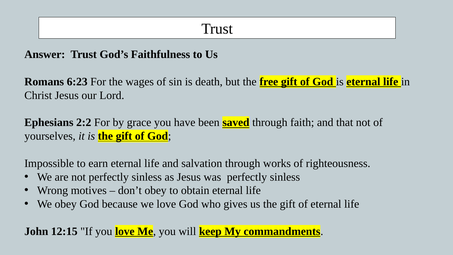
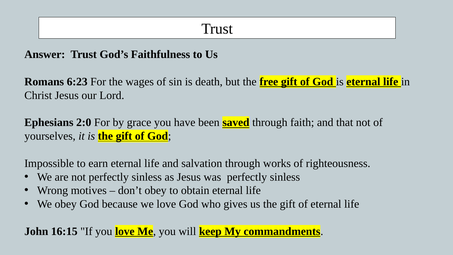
2:2: 2:2 -> 2:0 (84, 122)
12:15: 12:15 -> 16:15 (64, 231)
